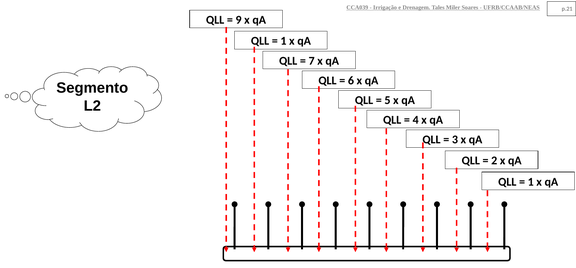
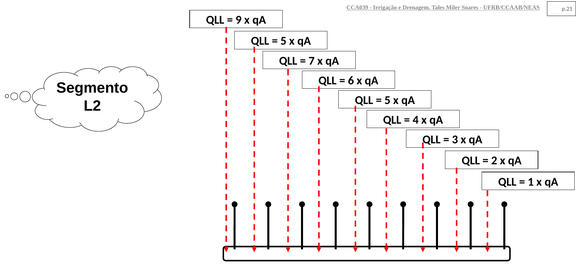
1: 1 -> 5 (283, 41)
